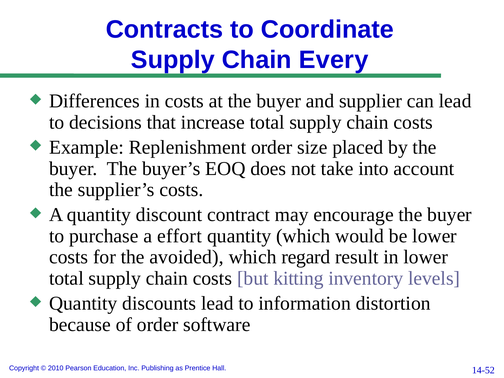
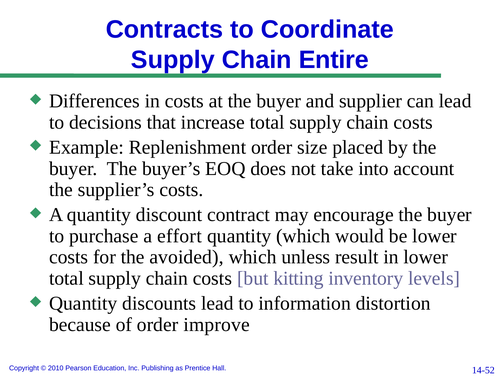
Every: Every -> Entire (334, 60)
regard: regard -> unless (306, 257)
software: software -> improve (217, 325)
